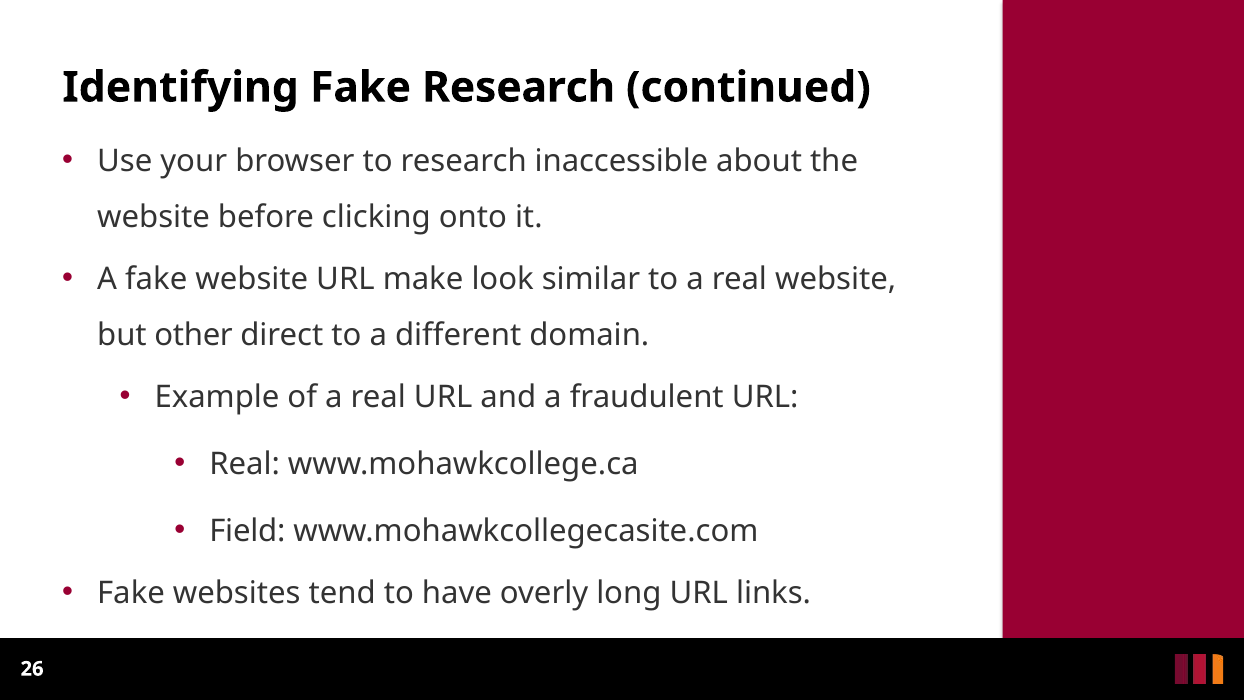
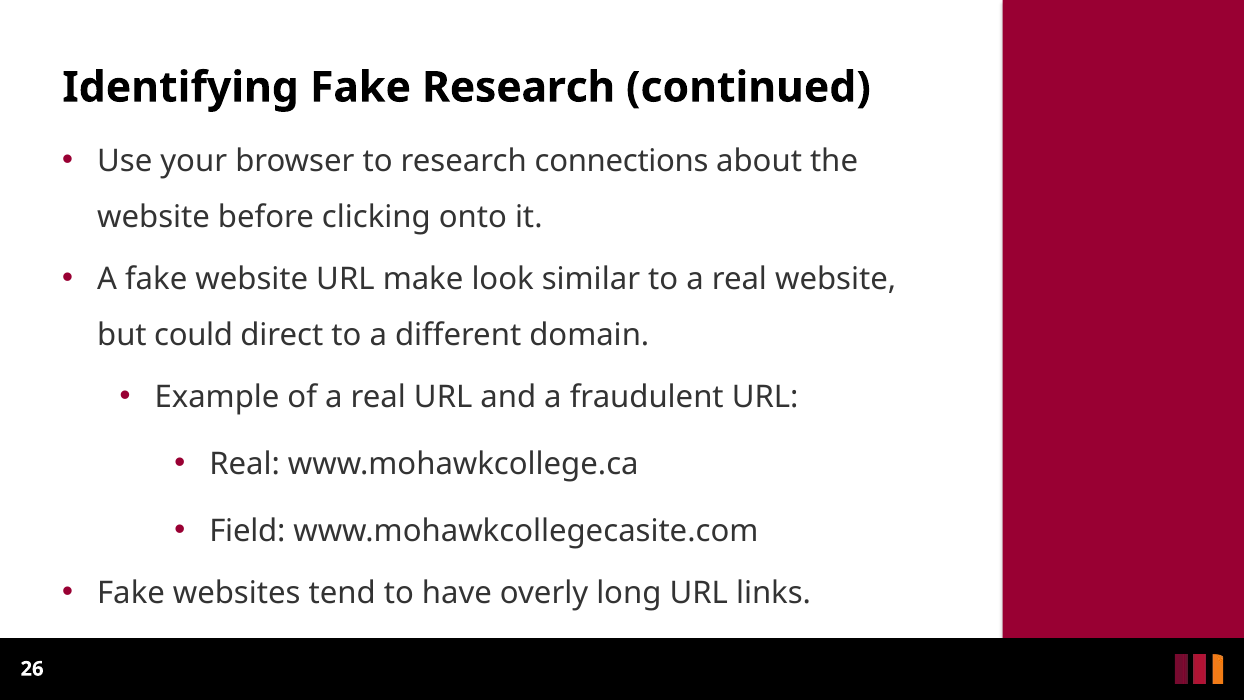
inaccessible: inaccessible -> connections (622, 161)
other: other -> could (194, 335)
